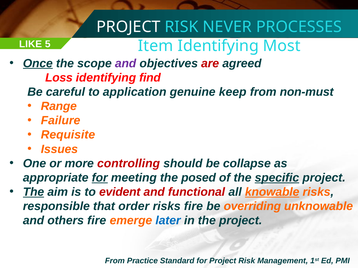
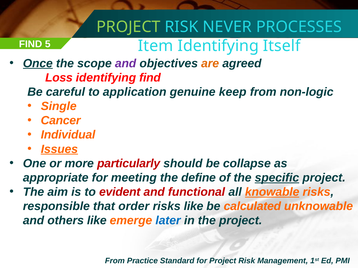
PROJECT colour: white -> light green (128, 27)
LIKE: LIKE -> FIND (31, 44)
Most: Most -> Itself (282, 46)
are colour: red -> orange (210, 63)
non-must: non-must -> non-logic (307, 92)
Range: Range -> Single (59, 106)
Failure: Failure -> Cancer (61, 121)
Requisite: Requisite -> Individual (68, 135)
Issues underline: none -> present (59, 149)
controlling: controlling -> particularly (129, 164)
for underline: present -> none (100, 178)
posed: posed -> define (199, 178)
The underline: present -> none (34, 192)
risks fire: fire -> like (194, 207)
overriding: overriding -> calculated (252, 207)
others fire: fire -> like (97, 221)
